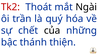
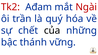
Thoát: Thoát -> Ađam (39, 7)
Ngài colour: black -> red (86, 7)
thiện: thiện -> vững (63, 42)
